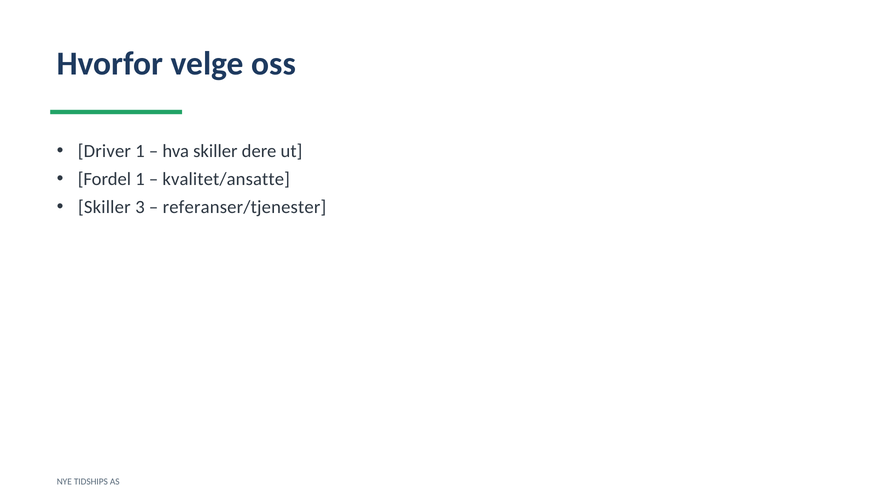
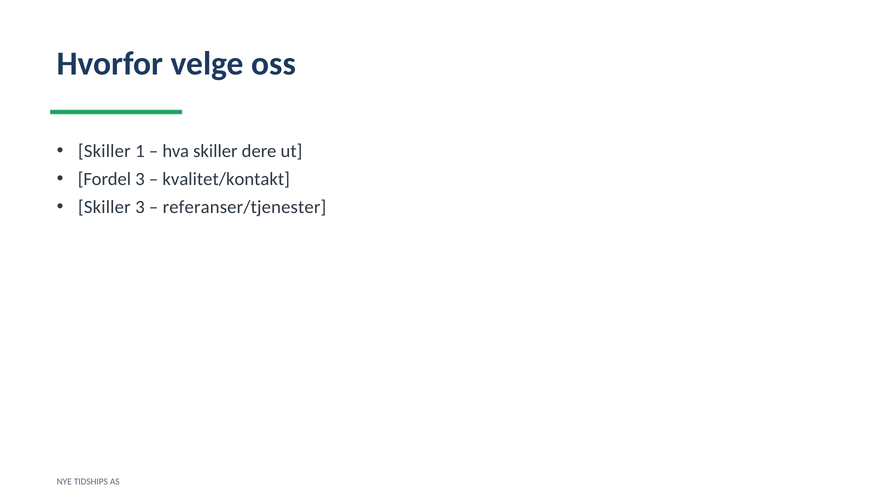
Driver: Driver -> Skiller (104, 151)
Fordel 1: 1 -> 3 (140, 179)
kvalitet/ansatte: kvalitet/ansatte -> kvalitet/kontakt (226, 179)
